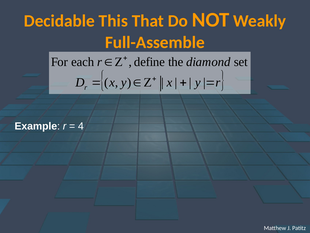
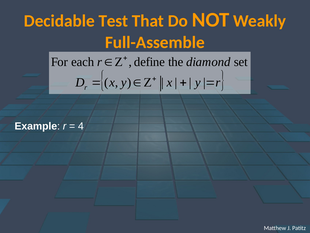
This: This -> Test (113, 21)
